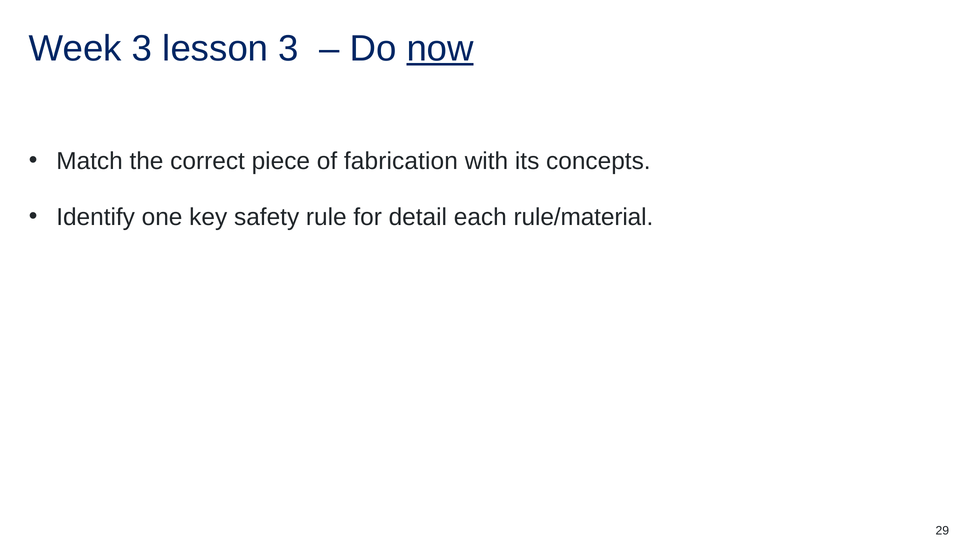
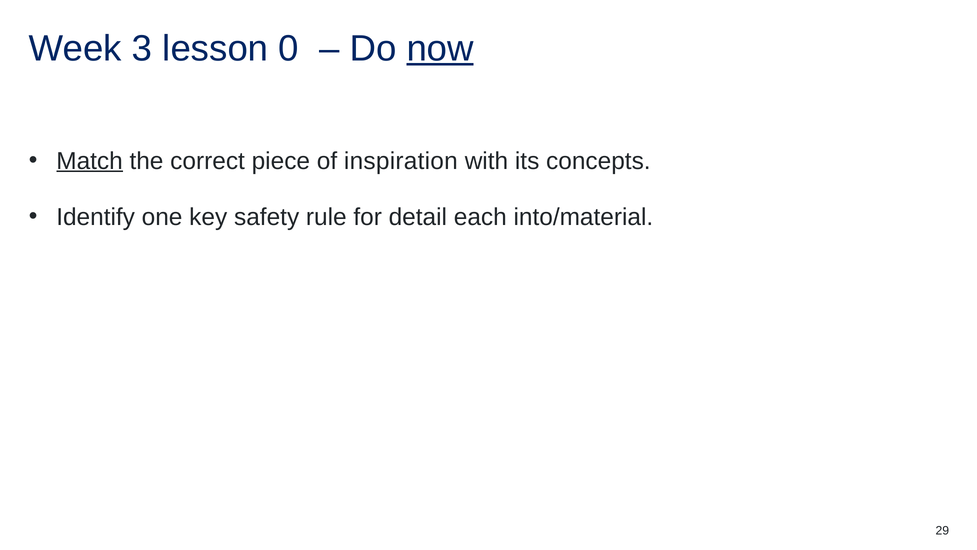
lesson 3: 3 -> 0 (289, 48)
Match underline: none -> present (90, 161)
fabrication: fabrication -> inspiration (401, 161)
rule/material: rule/material -> into/material (583, 217)
